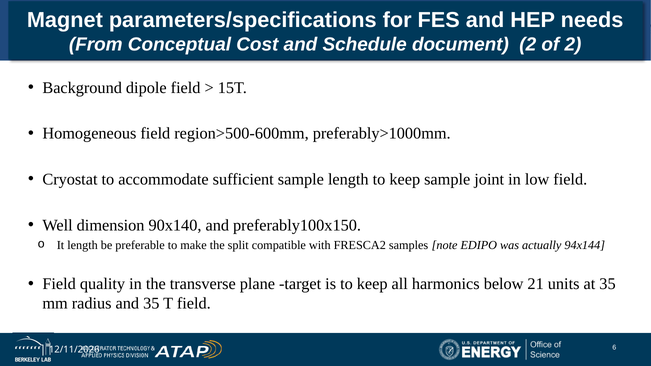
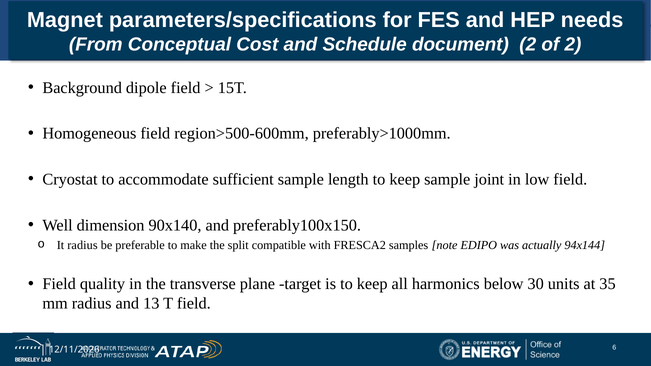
It length: length -> radius (83, 245)
21: 21 -> 30 (536, 284)
and 35: 35 -> 13 (151, 304)
